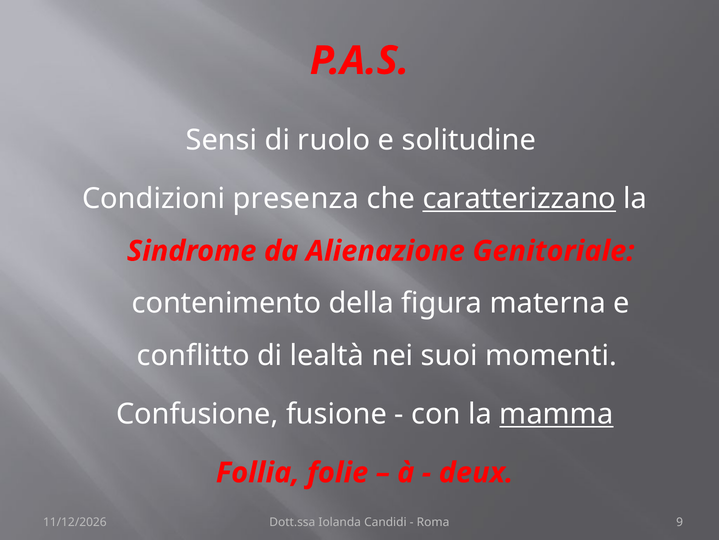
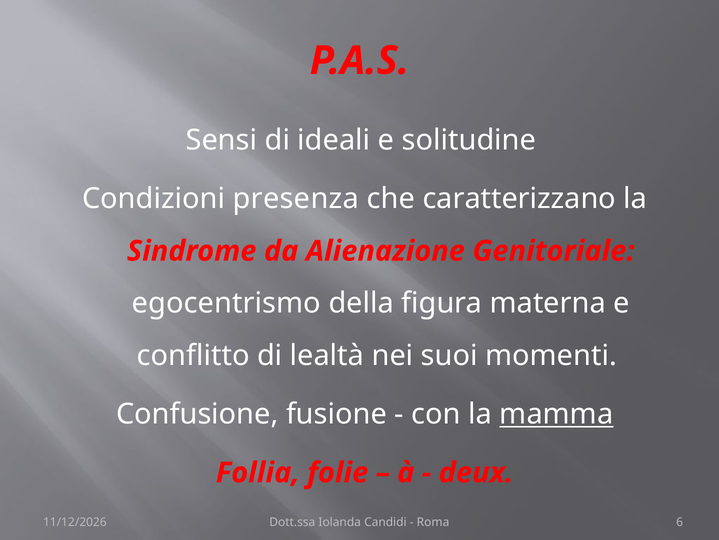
ruolo: ruolo -> ideali (334, 140)
caratterizzano underline: present -> none (519, 199)
contenimento: contenimento -> egocentrismo (226, 303)
9: 9 -> 6 (680, 521)
